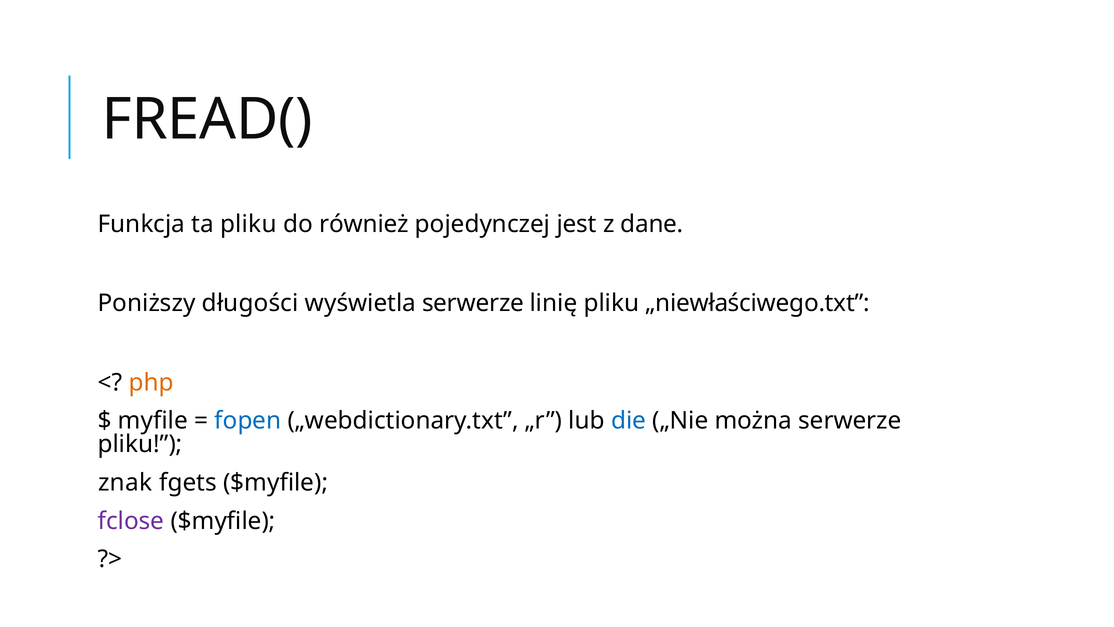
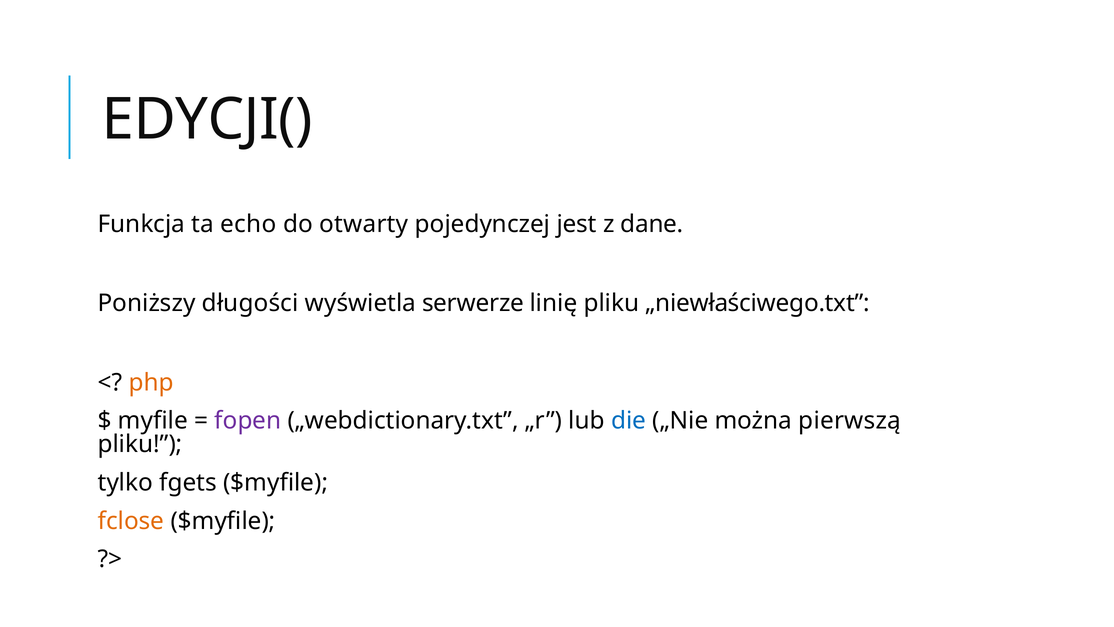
FREAD(: FREAD( -> EDYCJI( (207, 120)
ta pliku: pliku -> echo (248, 224)
również: również -> otwarty (364, 224)
fopen colour: blue -> purple (248, 420)
można serwerze: serwerze -> pierwszą (850, 420)
znak: znak -> tylko (125, 482)
fclose colour: purple -> orange (131, 521)
